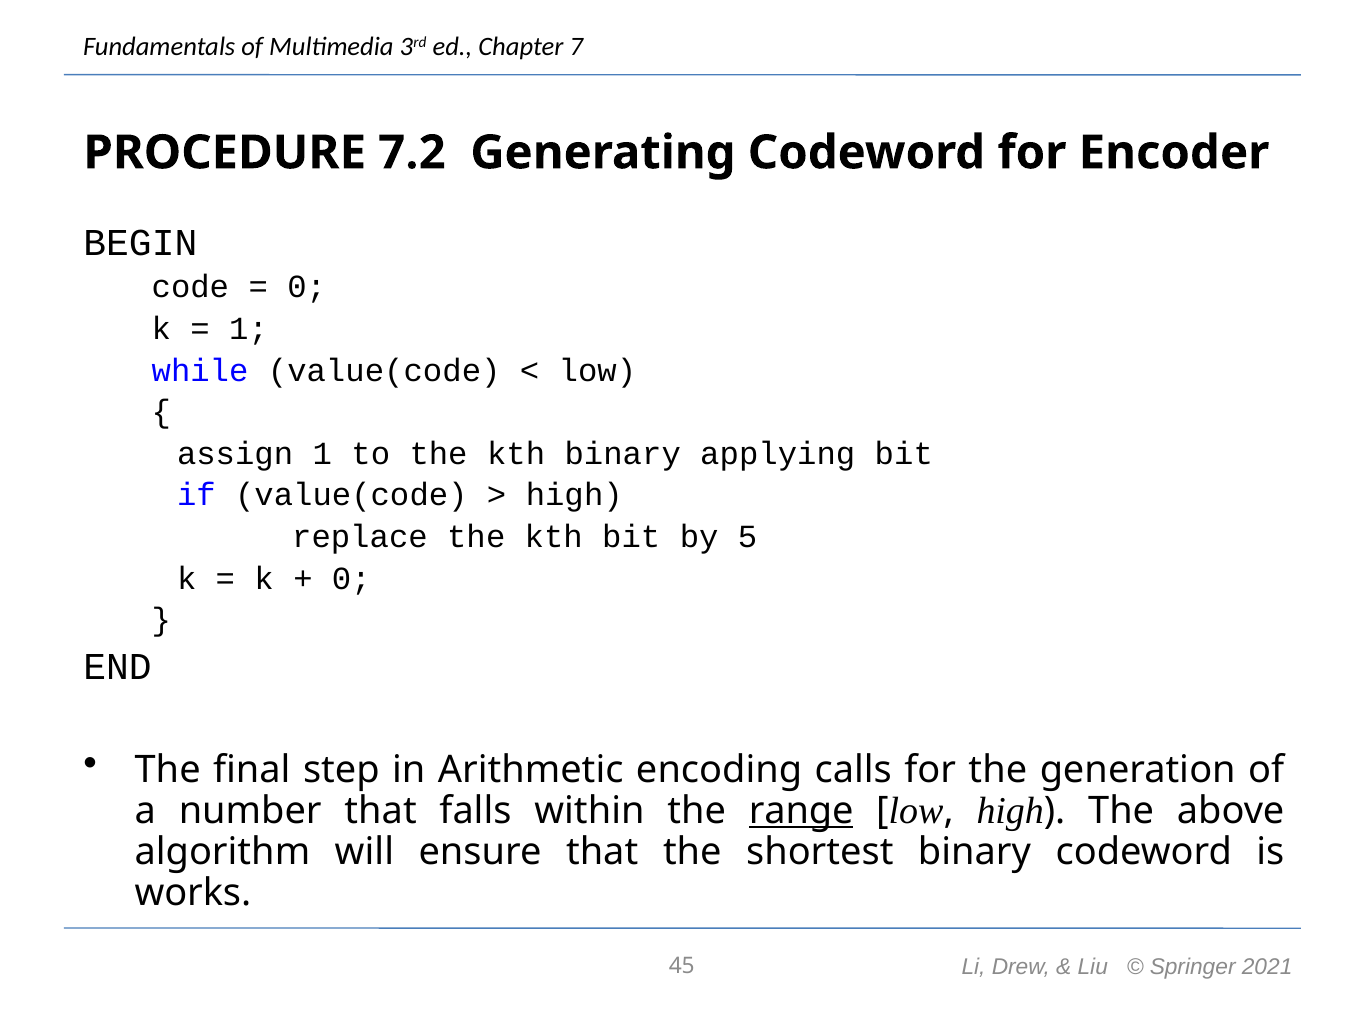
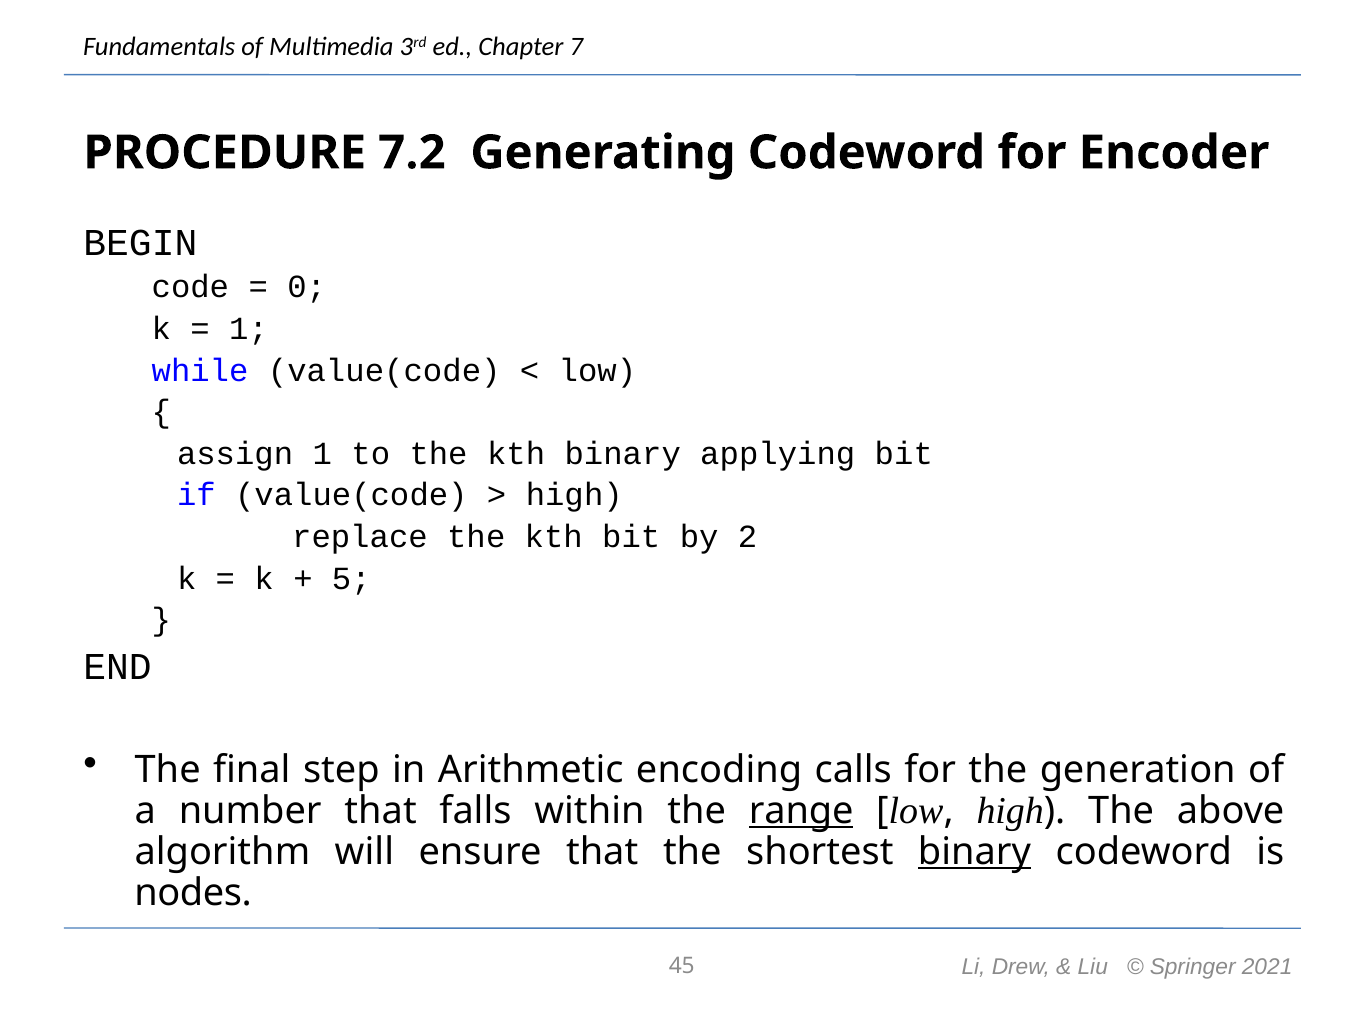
5: 5 -> 2 (748, 537)
0: 0 -> 5 (351, 578)
binary underline: none -> present (974, 852)
works: works -> nodes (193, 892)
